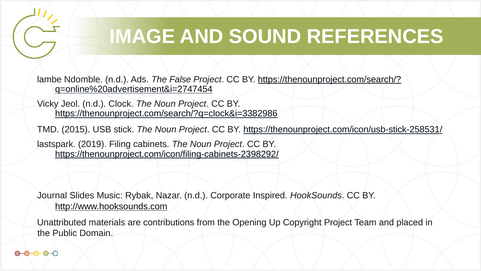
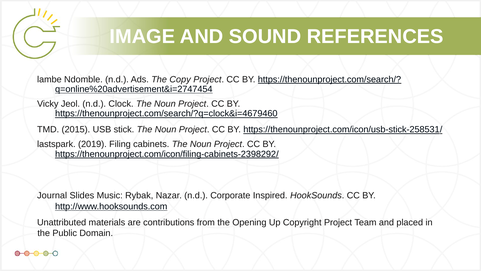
False: False -> Copy (180, 79)
https://thenounproject.com/search/?q=clock&i=3382986: https://thenounproject.com/search/?q=clock&i=3382986 -> https://thenounproject.com/search/?q=clock&i=4679460 (166, 113)
